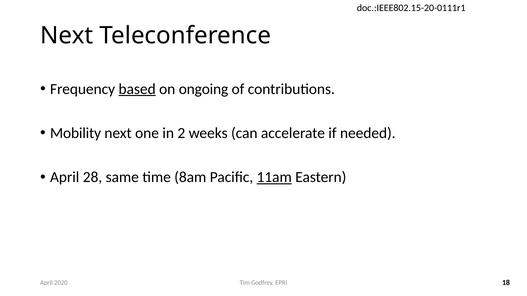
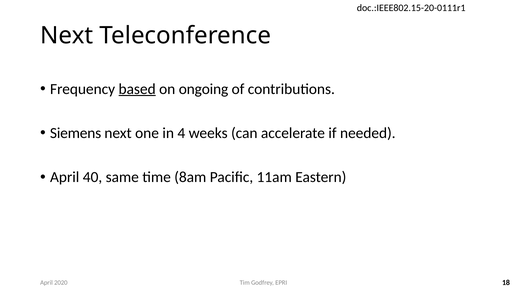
Mobility: Mobility -> Siemens (76, 133)
2: 2 -> 4 (181, 133)
28: 28 -> 40 (93, 177)
11am underline: present -> none (274, 177)
